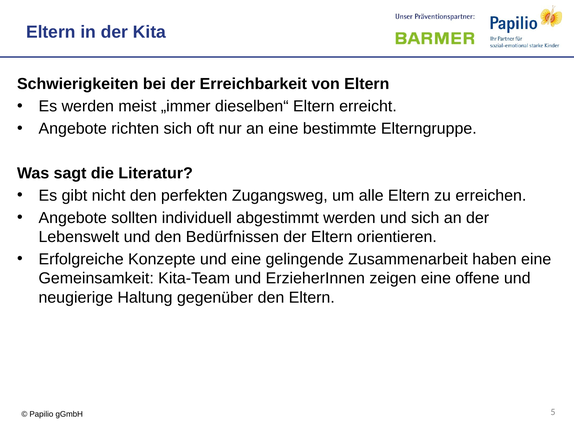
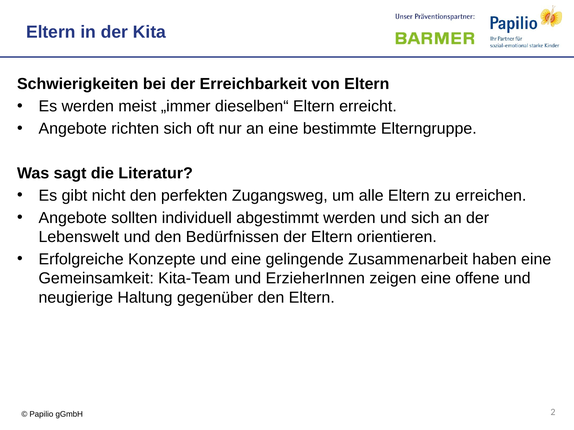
5: 5 -> 2 (553, 413)
